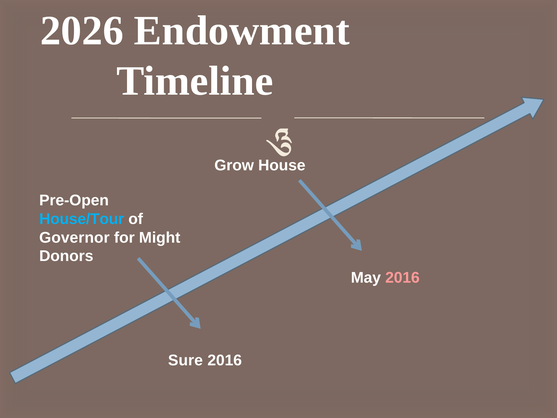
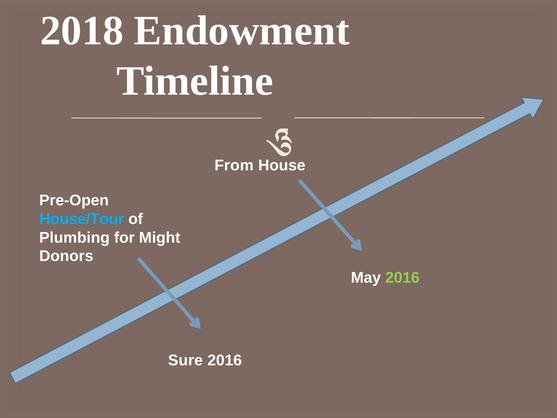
2026: 2026 -> 2018 (82, 31)
Grow: Grow -> From (234, 165)
Governor: Governor -> Plumbing (74, 237)
2016 colour: pink -> light green (402, 277)
